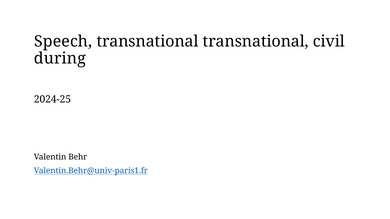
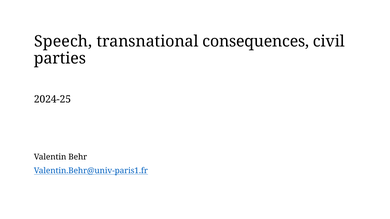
transnational transnational: transnational -> consequences (256, 41)
during: during -> parties (60, 58)
